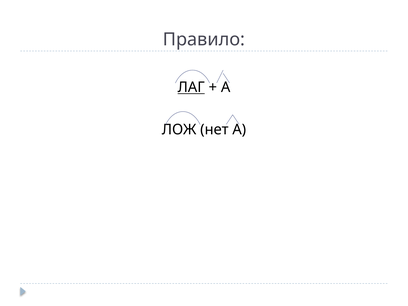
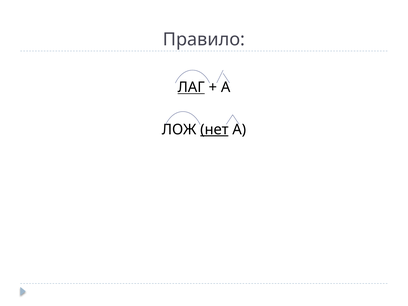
нет underline: none -> present (214, 130)
